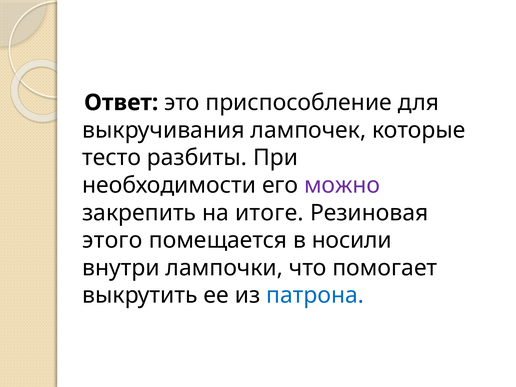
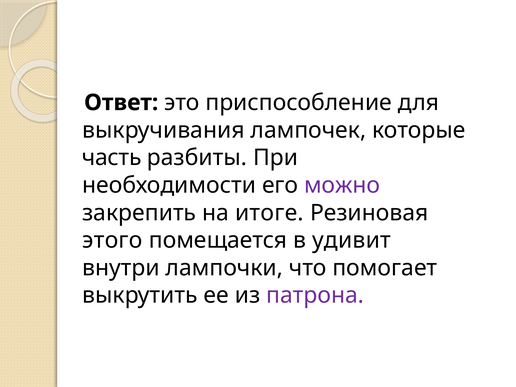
тесто: тесто -> часть (112, 158)
носили: носили -> удивит (351, 240)
патрона colour: blue -> purple (315, 295)
